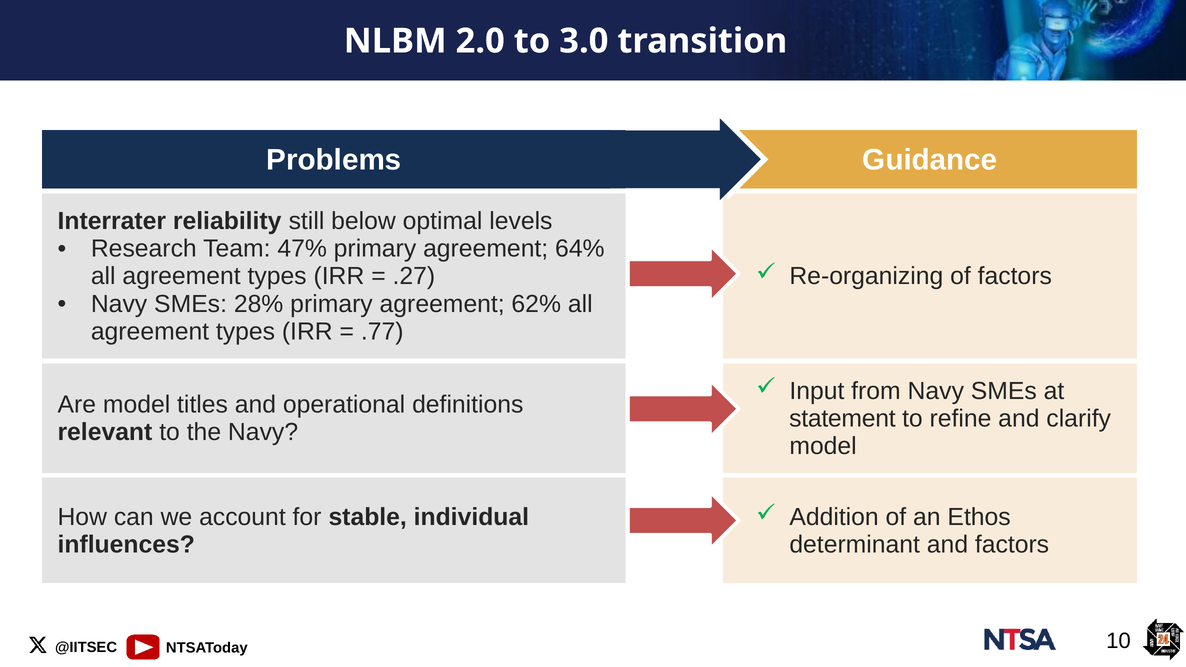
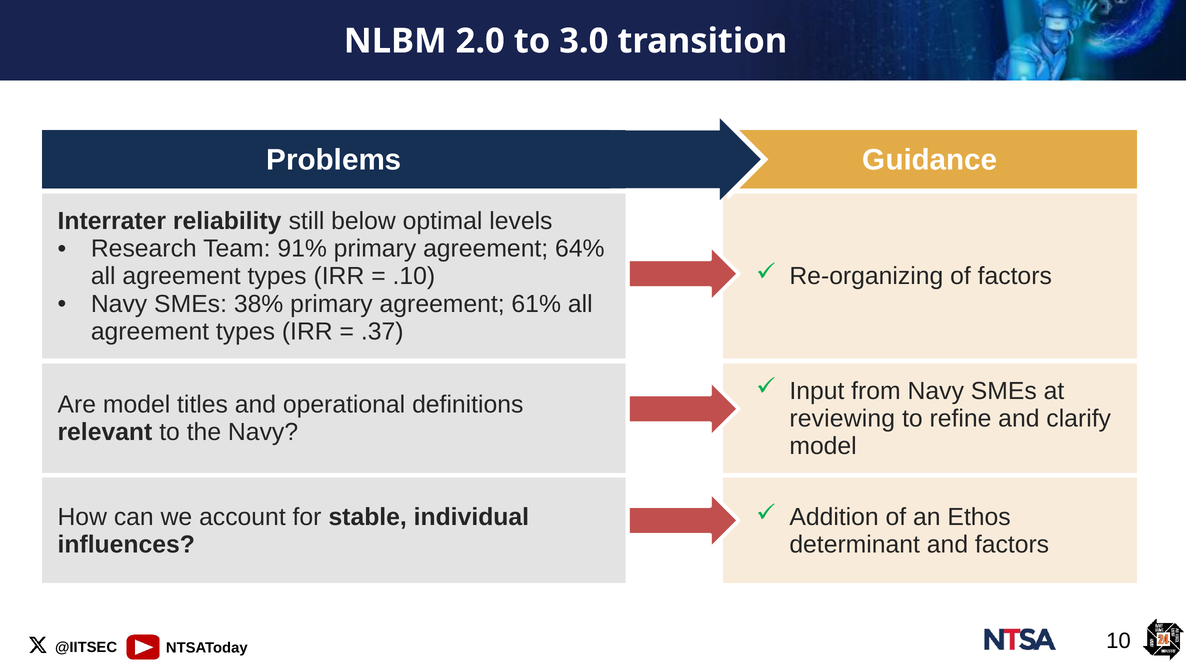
47%: 47% -> 91% (302, 249)
.27: .27 -> .10 (414, 276)
28%: 28% -> 38% (259, 304)
62%: 62% -> 61% (536, 304)
.77: .77 -> .37 (382, 331)
statement: statement -> reviewing (842, 419)
